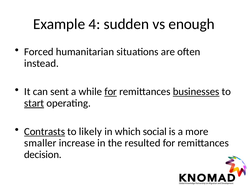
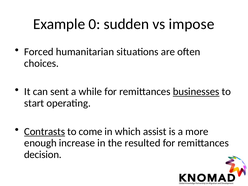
4: 4 -> 0 (94, 24)
enough: enough -> impose (191, 24)
instead: instead -> choices (41, 63)
for underline: present -> none (111, 92)
start underline: present -> none (34, 103)
likely: likely -> come (91, 132)
social: social -> assist (155, 132)
smaller: smaller -> enough (40, 143)
